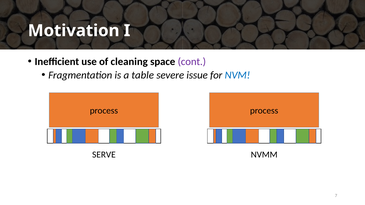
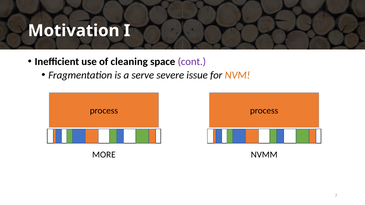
table: table -> serve (143, 75)
NVM colour: blue -> orange (237, 75)
SERVE: SERVE -> MORE (104, 155)
